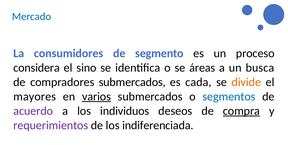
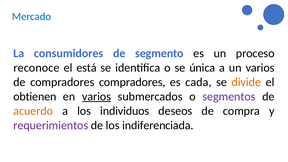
considera: considera -> reconoce (36, 68)
sino: sino -> está (87, 68)
áreas: áreas -> única (202, 68)
un busca: busca -> varios (260, 68)
compradores submercados: submercados -> compradores (132, 82)
mayores: mayores -> obtienen (35, 96)
segmentos colour: blue -> purple (229, 96)
acuerdo colour: purple -> orange (33, 111)
compra underline: present -> none (241, 111)
